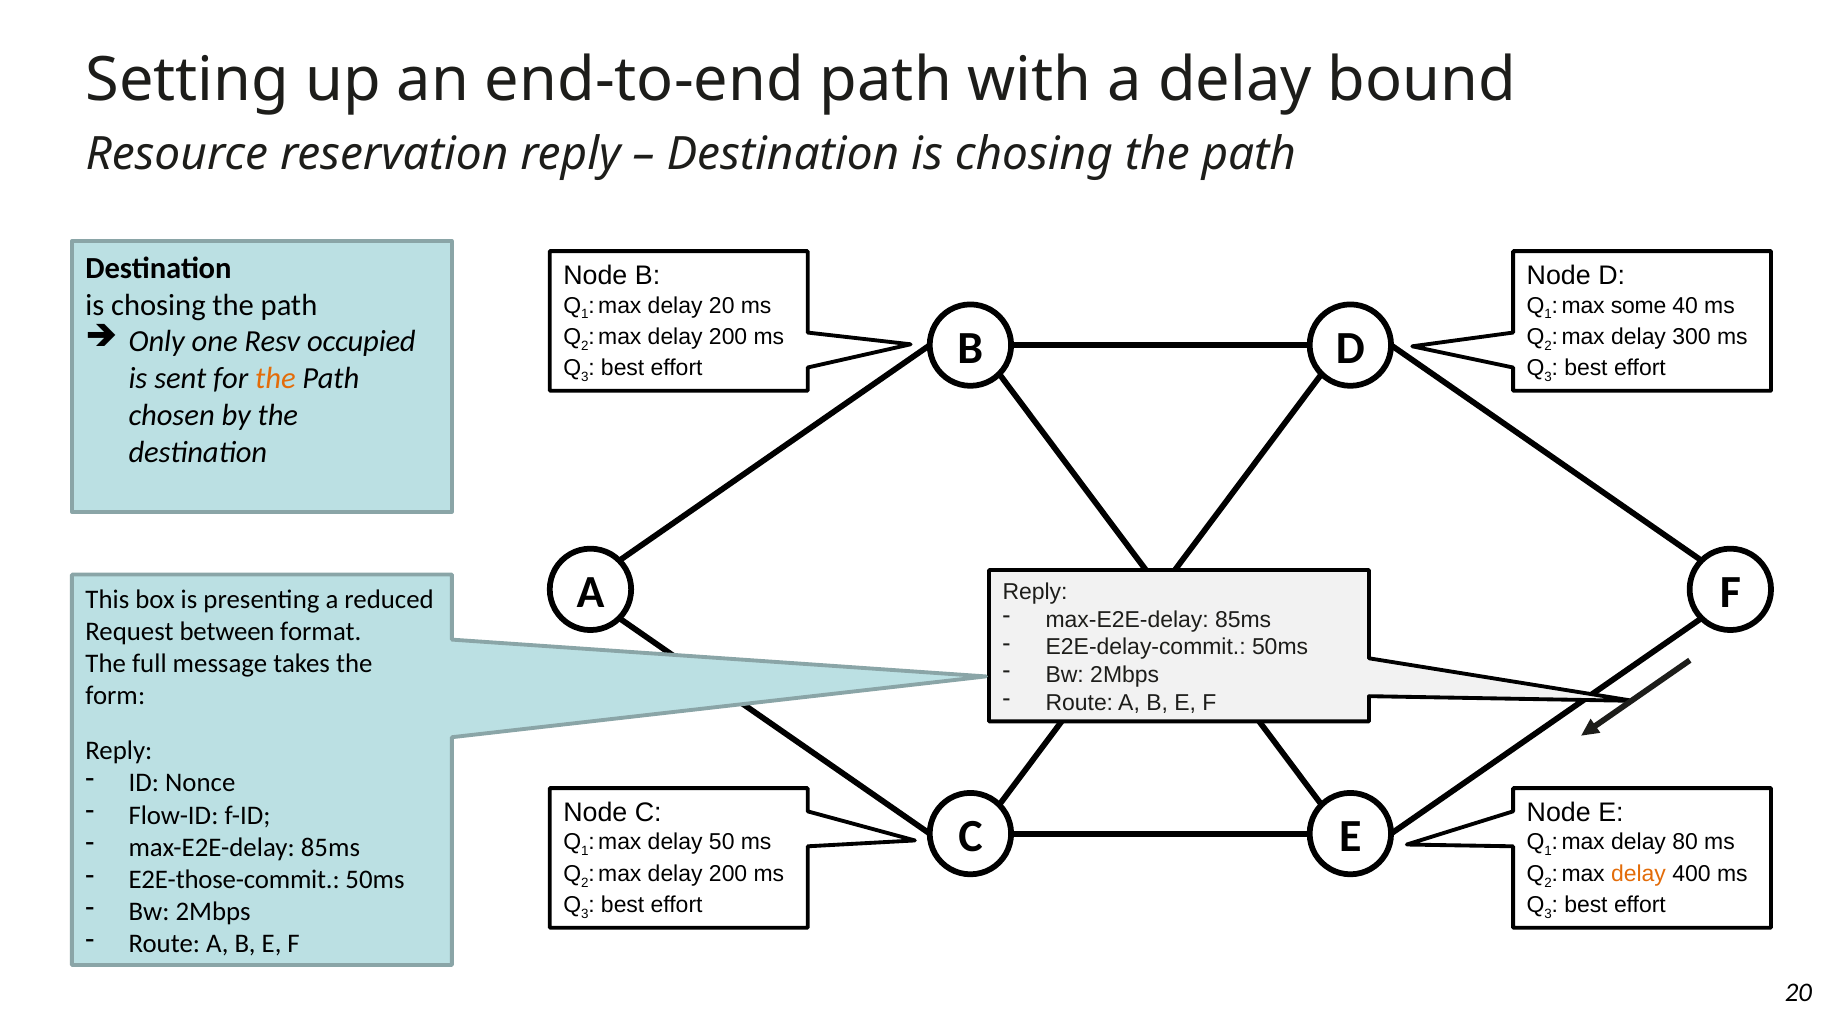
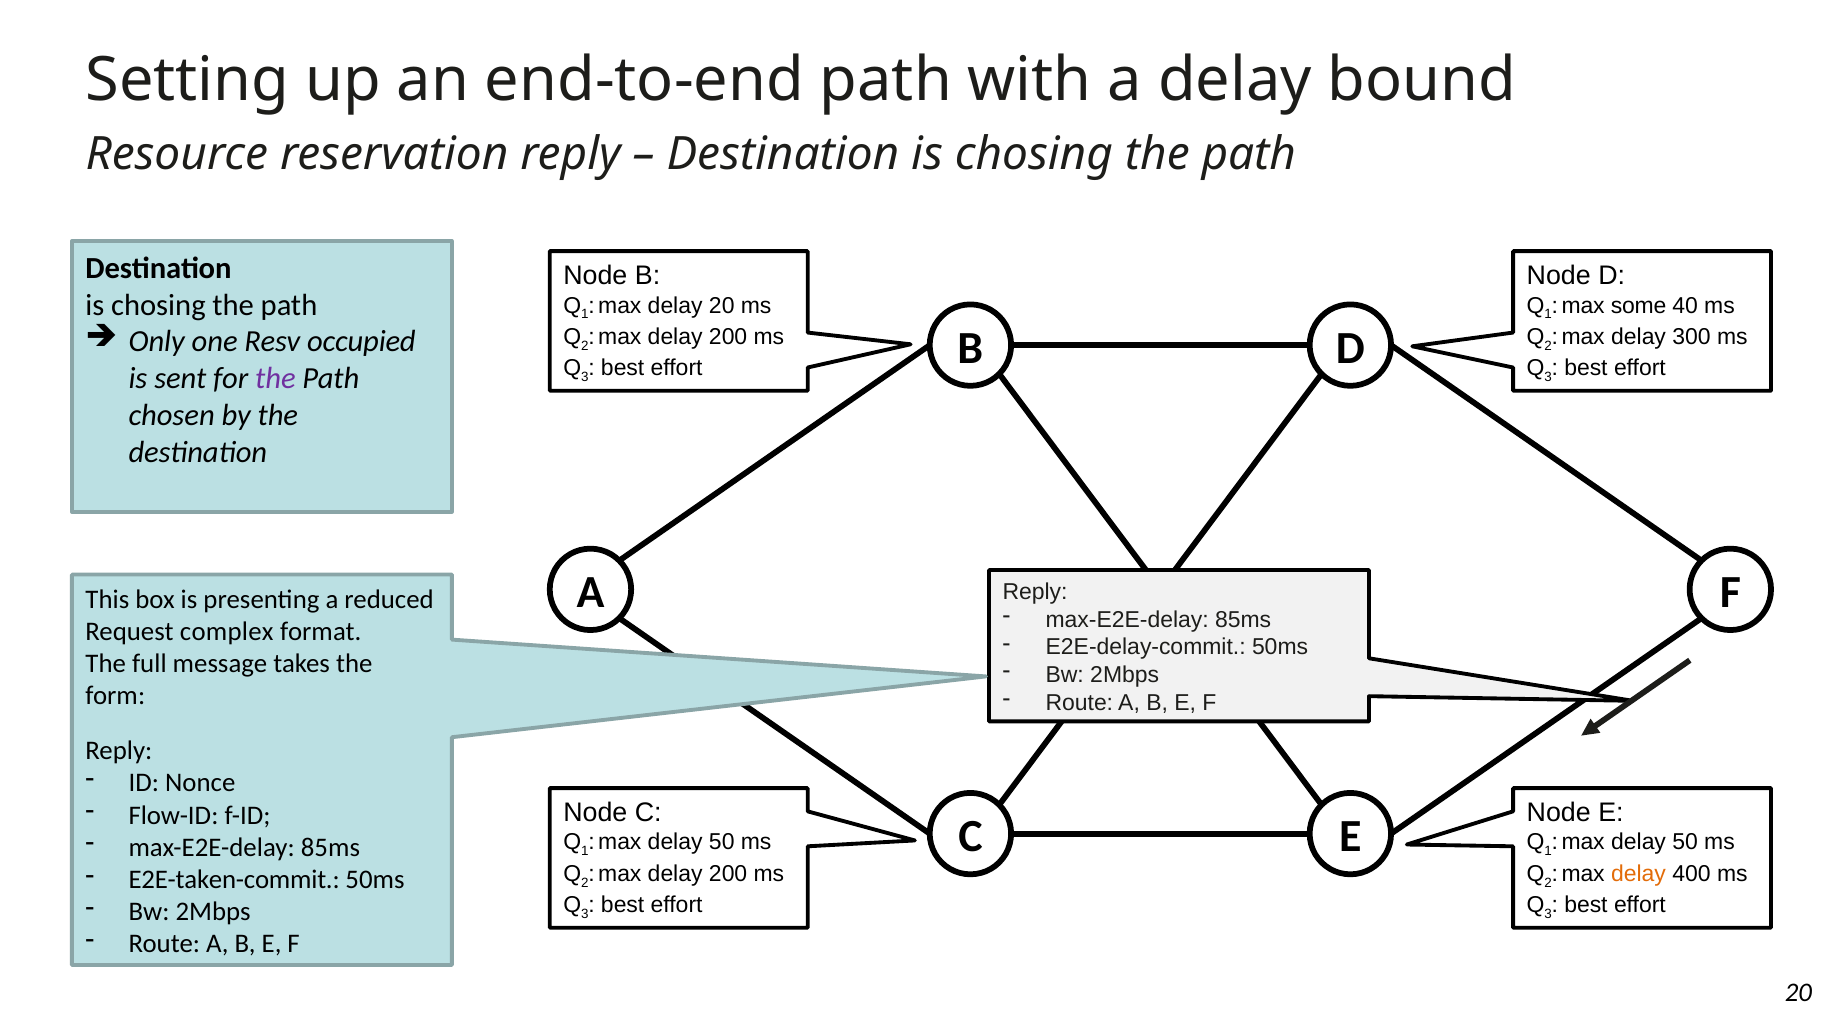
the colour: orange -> purple (275, 379)
between: between -> complex (227, 631)
80: 80 -> 50 (1685, 842)
E2E-those-commit: E2E-those-commit -> E2E-taken-commit (234, 880)
